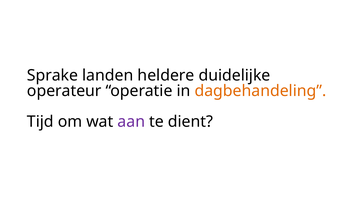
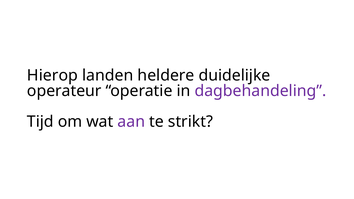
Sprake: Sprake -> Hierop (52, 75)
dagbehandeling colour: orange -> purple (260, 91)
dient: dient -> strikt (190, 122)
